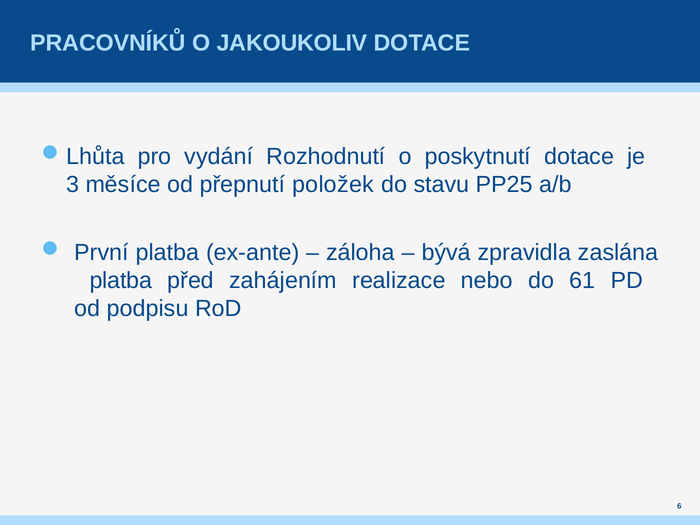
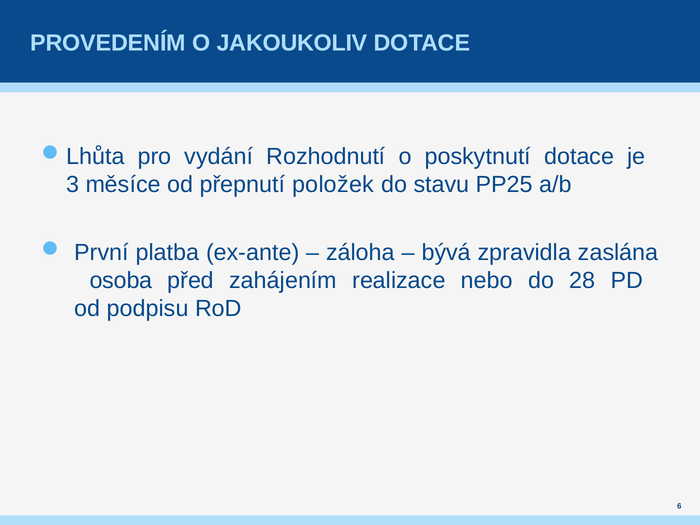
PRACOVNÍKŮ: PRACOVNÍKŮ -> PROVEDENÍM (108, 43)
platba: platba -> osoba (121, 281)
61: 61 -> 28 (582, 281)
